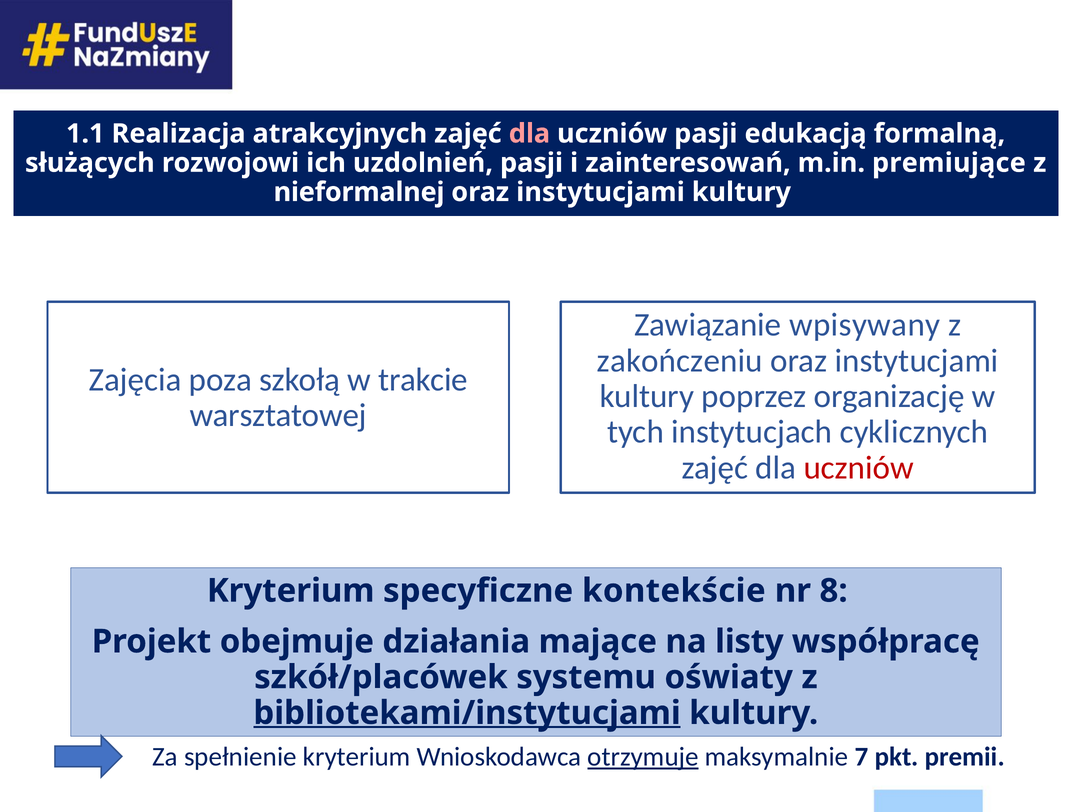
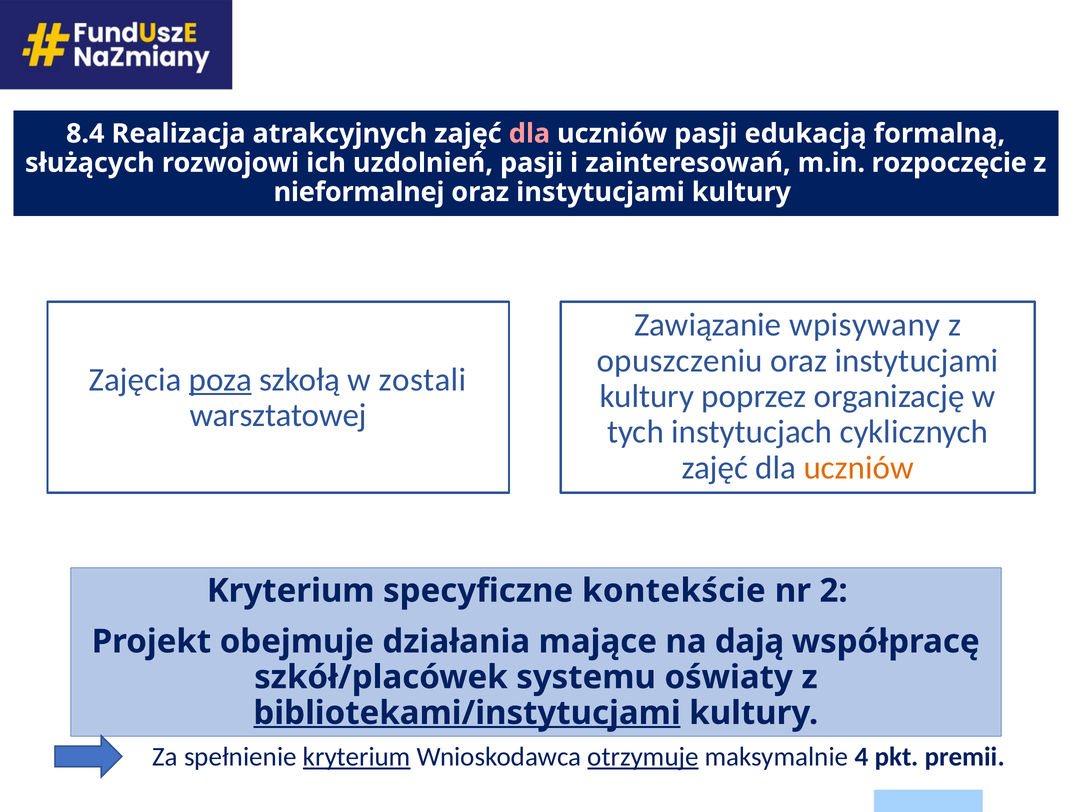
1.1: 1.1 -> 8.4 (85, 134)
premiujące: premiujące -> rozpoczęcie (949, 163)
zakończeniu: zakończeniu -> opuszczeniu (680, 361)
poza underline: none -> present (220, 380)
trakcie: trakcie -> zostali (423, 380)
uczniów colour: red -> orange (859, 468)
8: 8 -> 2 (834, 591)
listy: listy -> dają (749, 642)
kryterium underline: none -> present (357, 757)
7: 7 -> 4 (862, 757)
